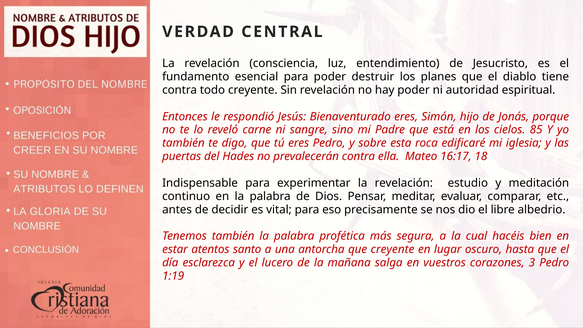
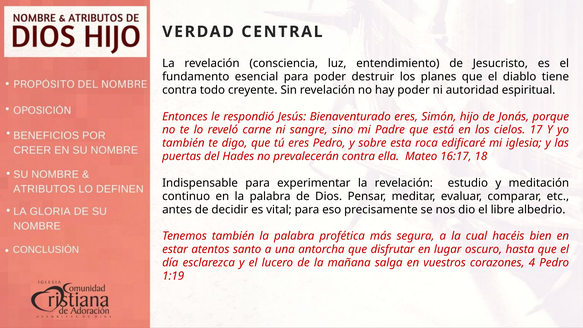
85: 85 -> 17 (536, 130)
que creyente: creyente -> disfrutar (393, 249)
3: 3 -> 4 (532, 263)
